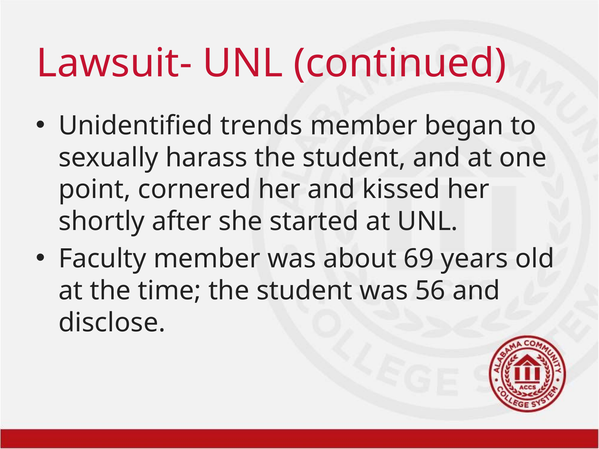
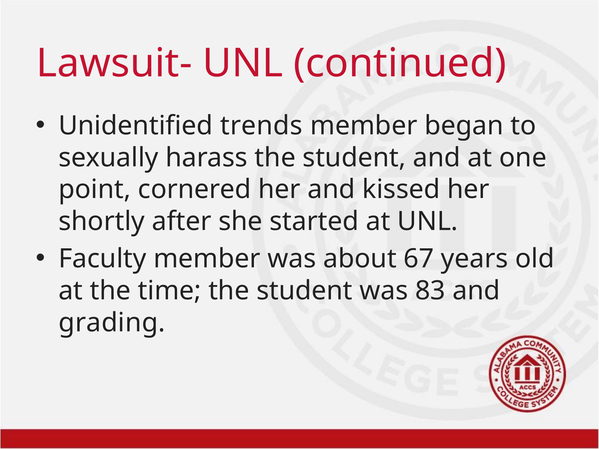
69: 69 -> 67 (419, 259)
56: 56 -> 83 (430, 291)
disclose: disclose -> grading (112, 323)
